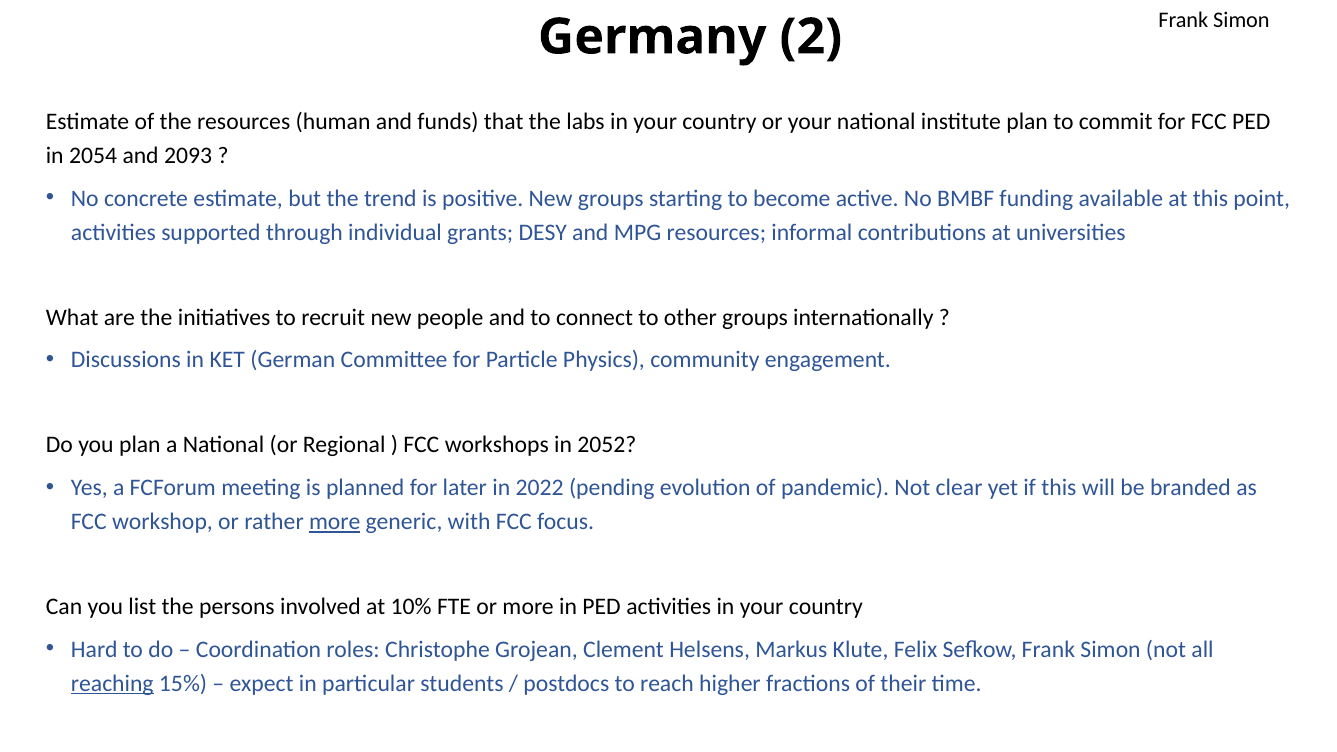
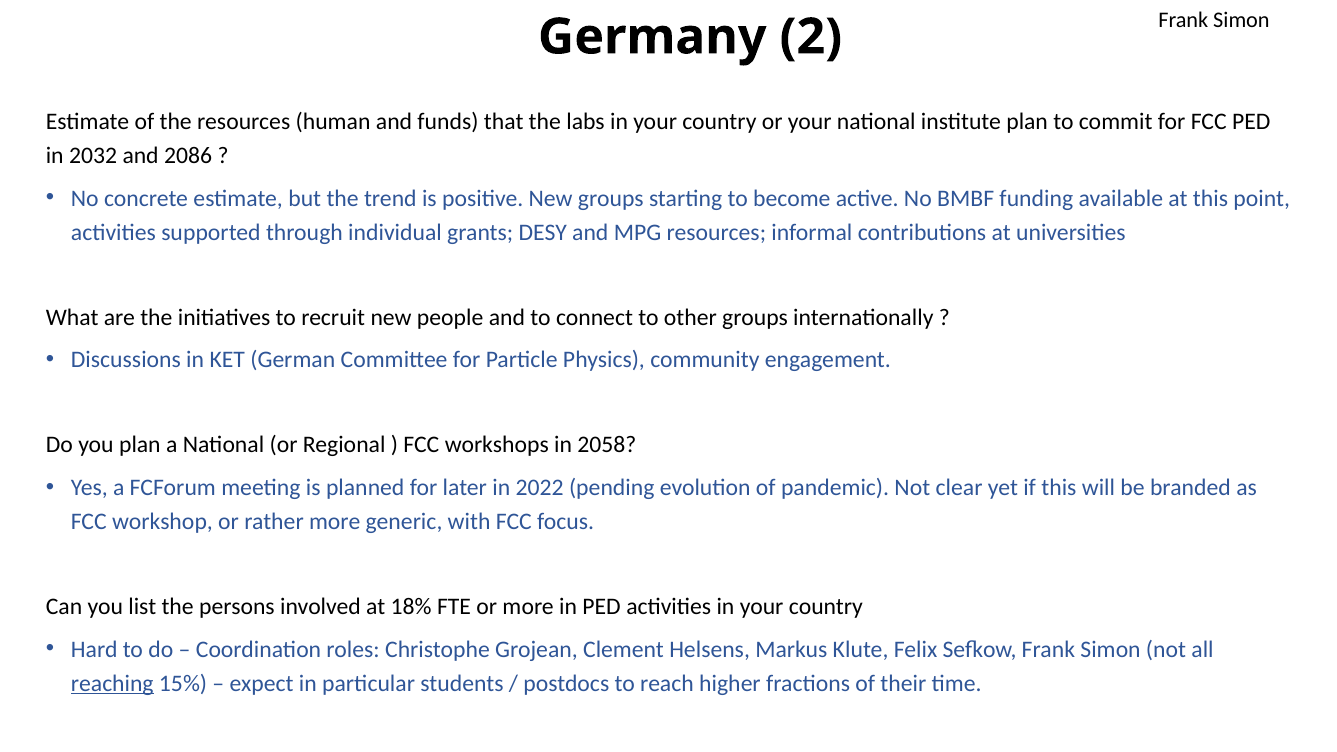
2054: 2054 -> 2032 (93, 156)
2093: 2093 -> 2086 (188, 156)
2052: 2052 -> 2058 (607, 445)
more underline: present -> none (335, 522)
10%: 10% -> 18% (411, 607)
